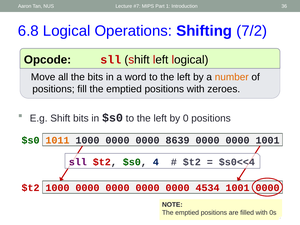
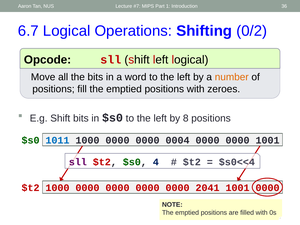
6.8: 6.8 -> 6.7 (28, 31)
7/2: 7/2 -> 0/2 (252, 31)
0: 0 -> 8 (186, 118)
1011 colour: orange -> blue (57, 140)
8639: 8639 -> 0004 (178, 140)
4534: 4534 -> 2041 (208, 188)
